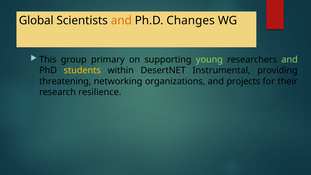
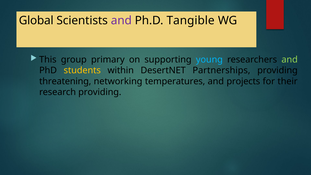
and colour: orange -> purple (121, 21)
Changes: Changes -> Tangible (191, 21)
young colour: light green -> light blue (209, 60)
Instrumental: Instrumental -> Partnerships (221, 70)
organizations: organizations -> temperatures (175, 81)
research resilience: resilience -> providing (100, 92)
